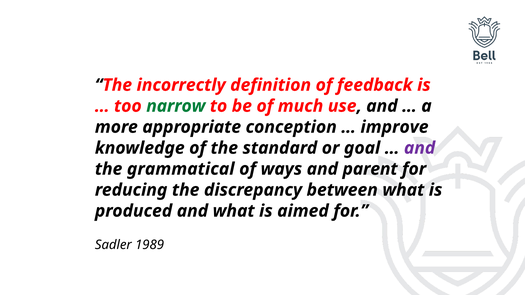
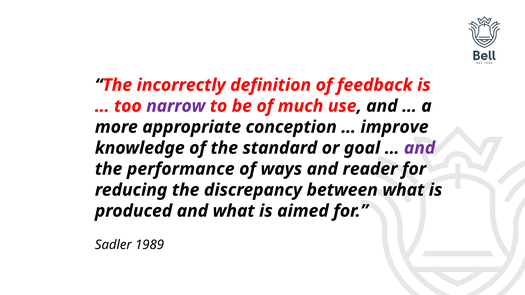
narrow colour: green -> purple (176, 106)
grammatical: grammatical -> performance (181, 169)
parent: parent -> reader (370, 169)
